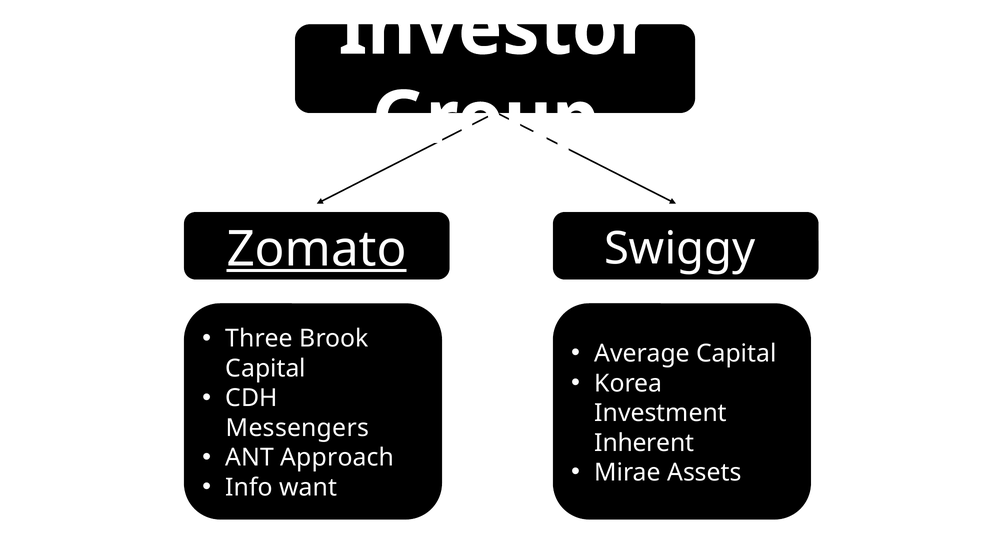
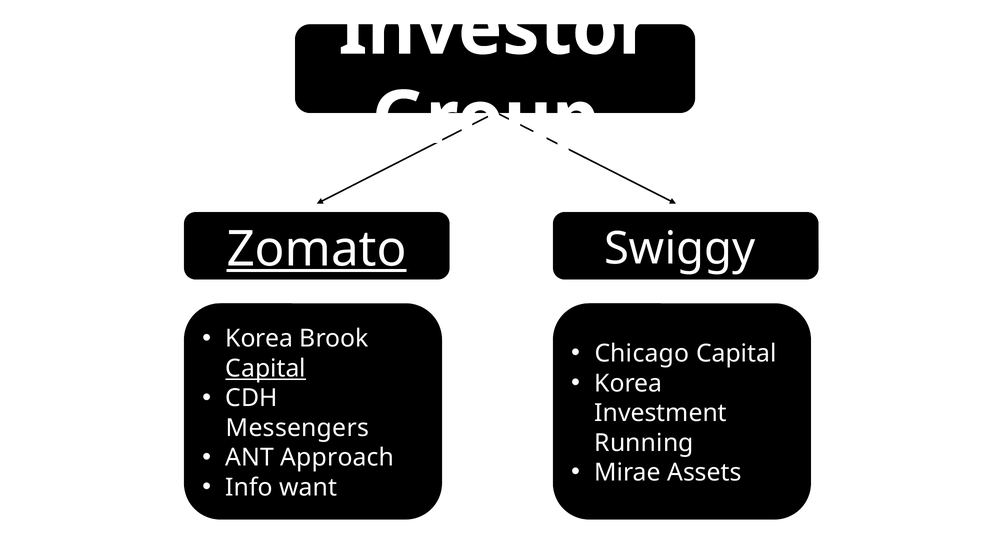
Three: Three -> Korea (259, 338)
Average: Average -> Chicago (642, 353)
Capital underline: none -> present (266, 368)
Inherent: Inherent -> Running (644, 442)
